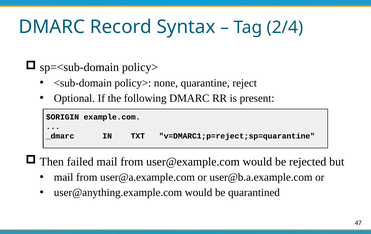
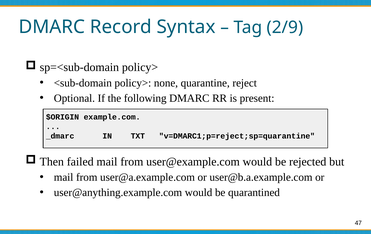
2/4: 2/4 -> 2/9 (285, 27)
